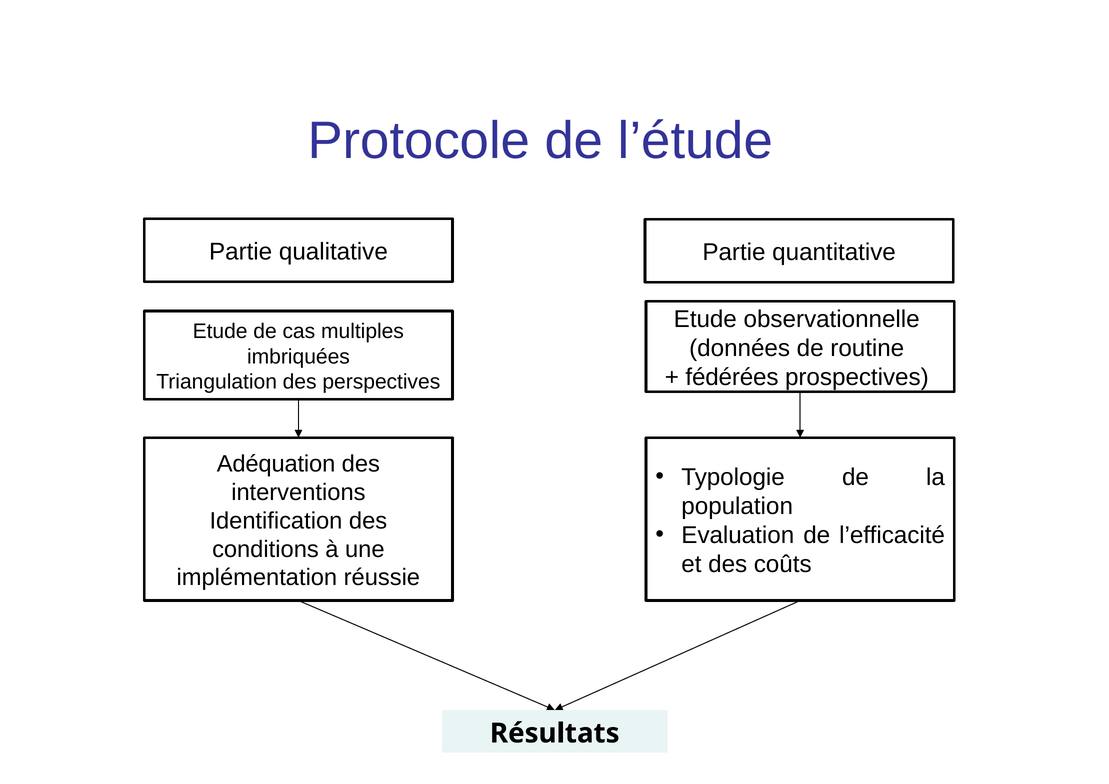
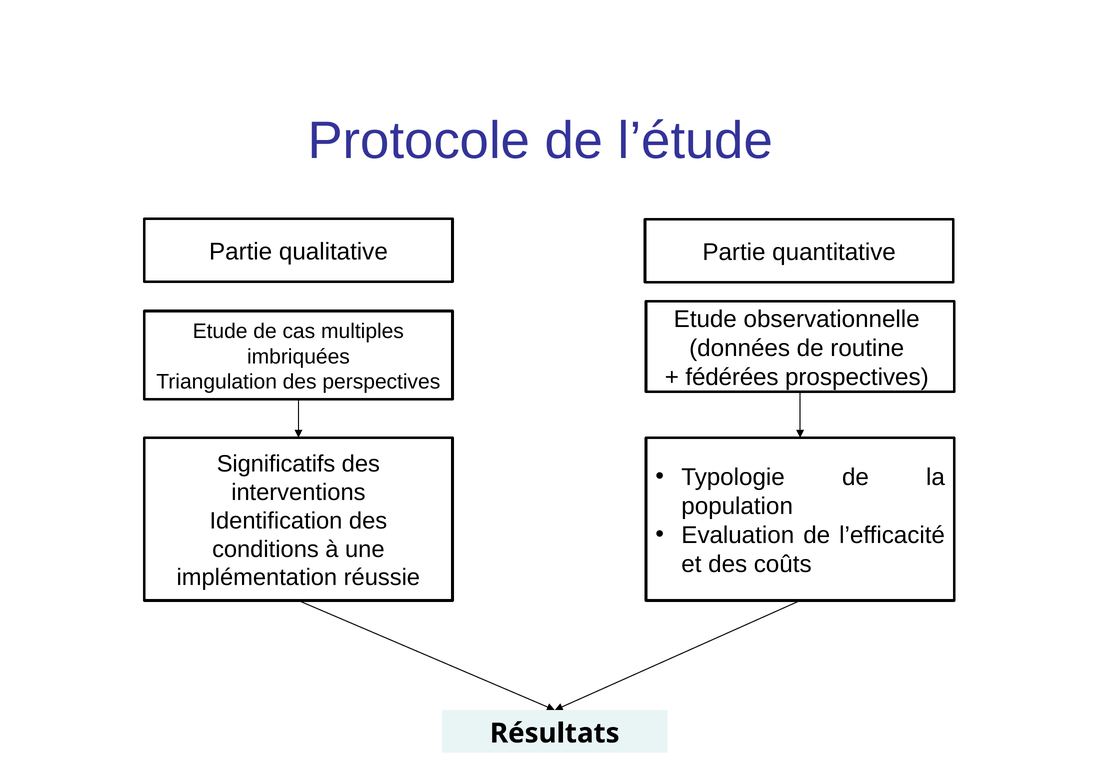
Adéquation: Adéquation -> Significatifs (276, 464)
